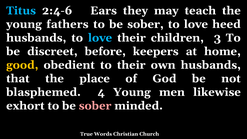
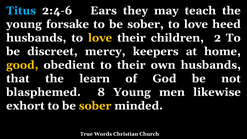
fathers: fathers -> forsake (68, 24)
love colour: light blue -> yellow (100, 38)
3: 3 -> 2 (217, 38)
before: before -> mercy (105, 51)
place: place -> learn (95, 79)
4: 4 -> 8 (101, 92)
sober colour: pink -> yellow (95, 106)
